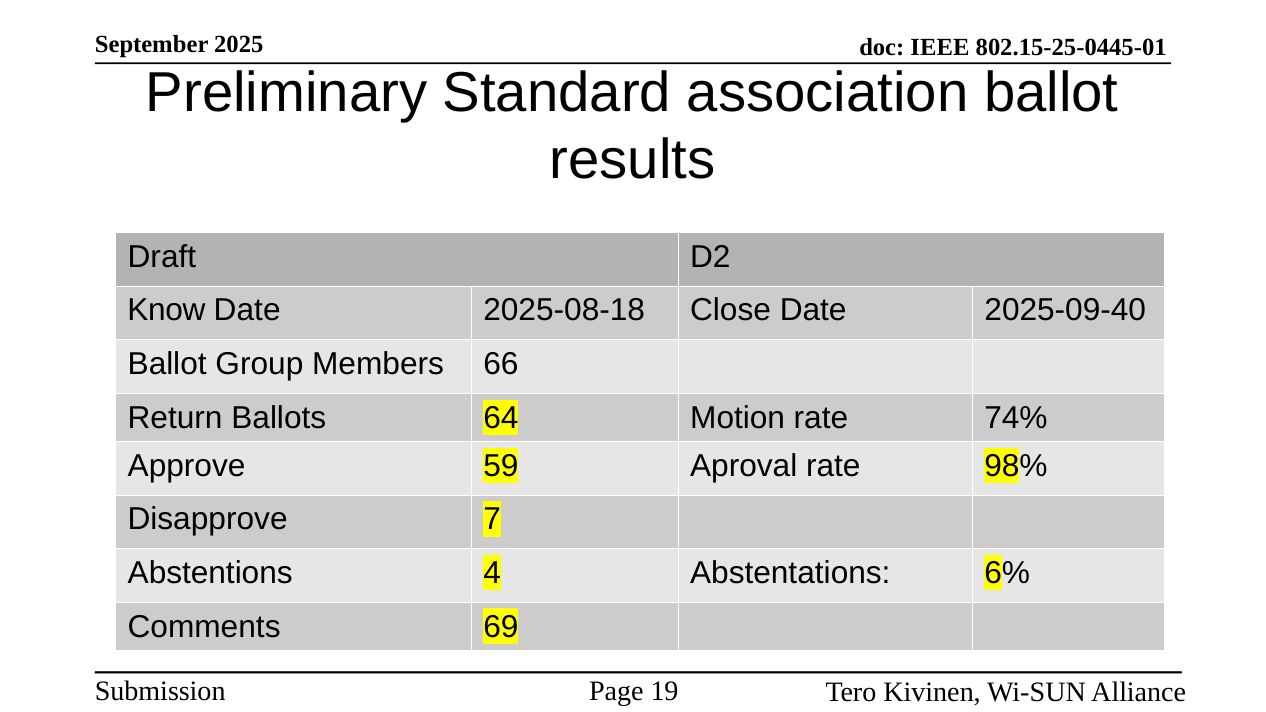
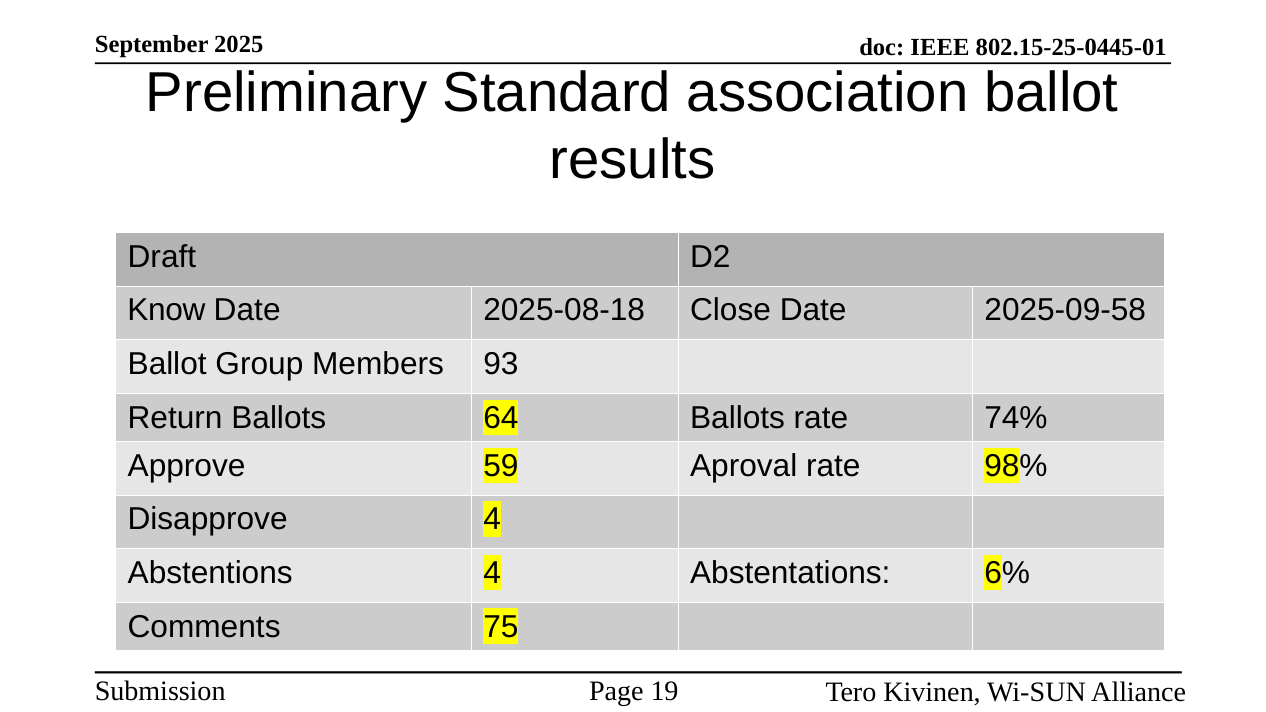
2025-09-40: 2025-09-40 -> 2025-09-58 (1065, 311)
66: 66 -> 93 (501, 364)
64 Motion: Motion -> Ballots (738, 418)
Disapprove 7: 7 -> 4 (492, 520)
69: 69 -> 75 (501, 627)
